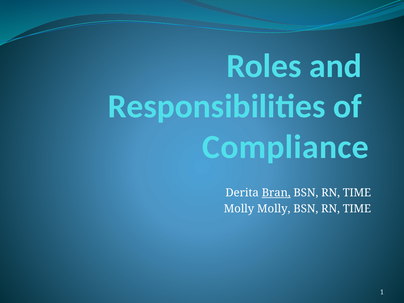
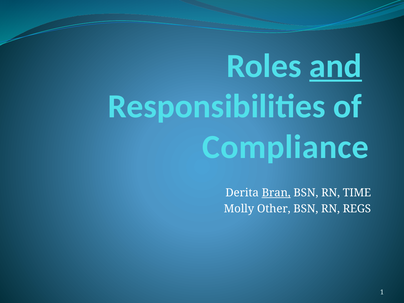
and underline: none -> present (336, 66)
Molly Molly: Molly -> Other (274, 209)
TIME: TIME -> REGS (357, 209)
